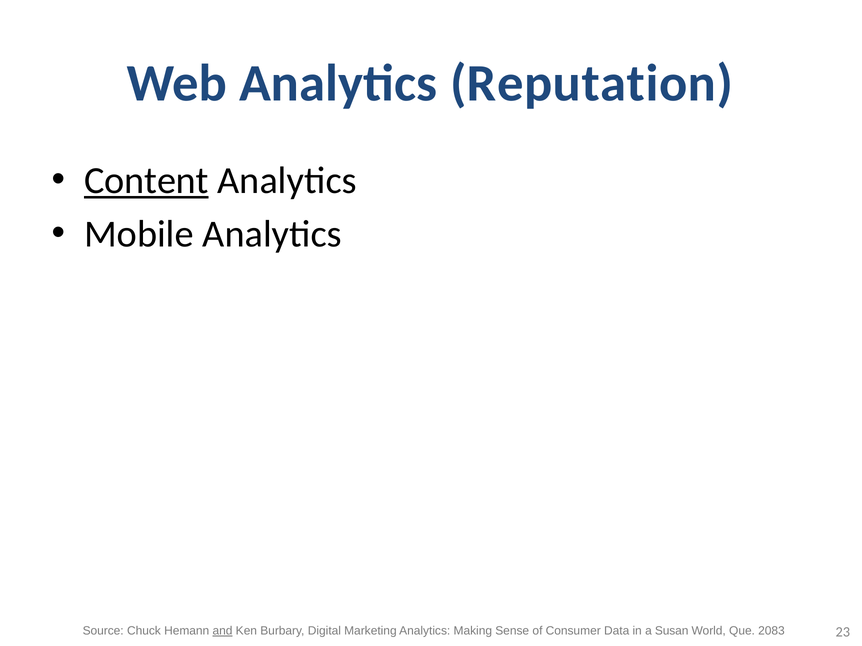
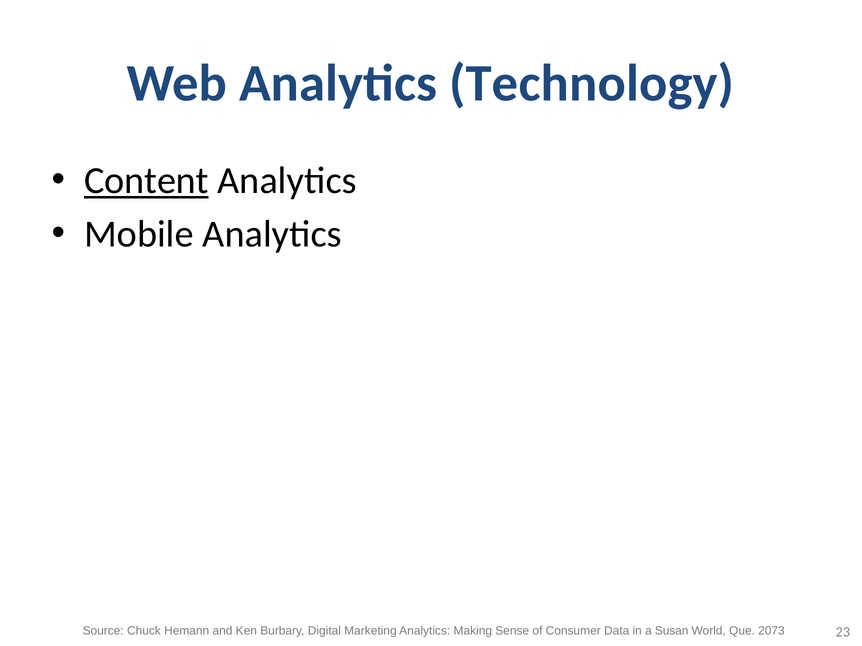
Reputation: Reputation -> Technology (592, 83)
and underline: present -> none (223, 631)
2083: 2083 -> 2073 (772, 631)
